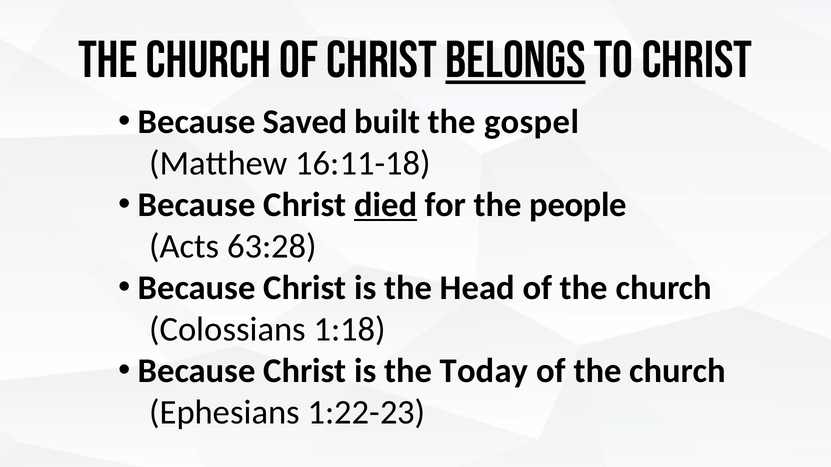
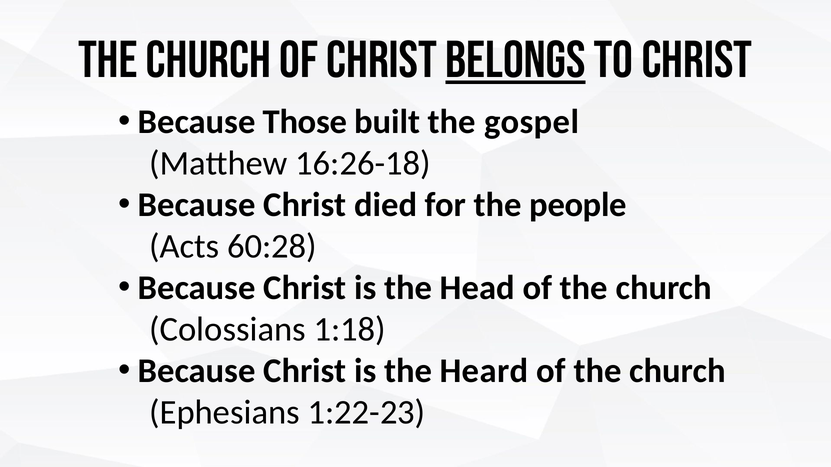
Saved: Saved -> Those (305, 122)
16:11-18: 16:11-18 -> 16:26-18 (363, 164)
died underline: present -> none (386, 205)
63:28: 63:28 -> 60:28 (272, 247)
Today: Today -> Heard (484, 371)
